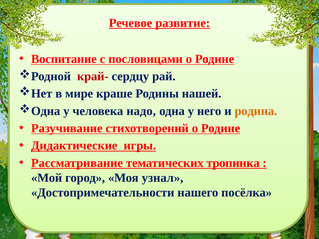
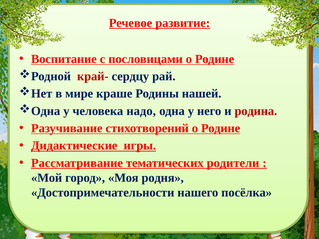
родина colour: orange -> red (256, 111)
тропинка: тропинка -> родители (233, 163)
узнал: узнал -> родня (163, 178)
